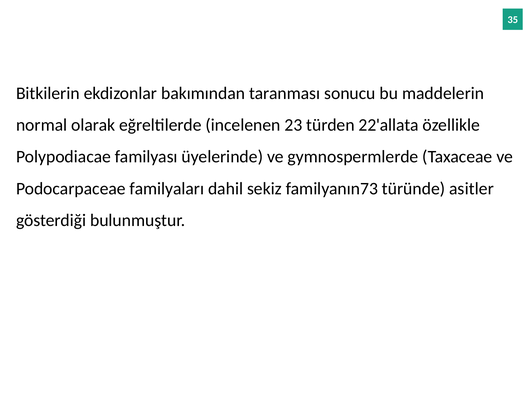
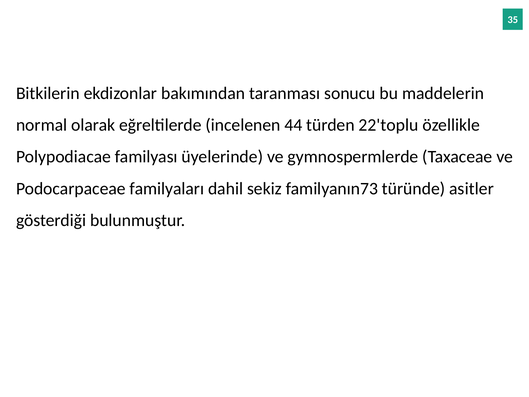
23: 23 -> 44 (293, 125)
22'allata: 22'allata -> 22'toplu (389, 125)
